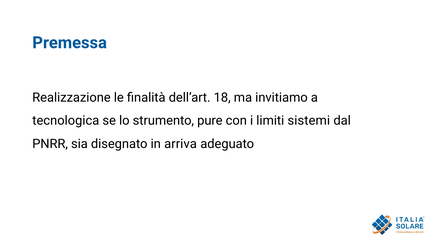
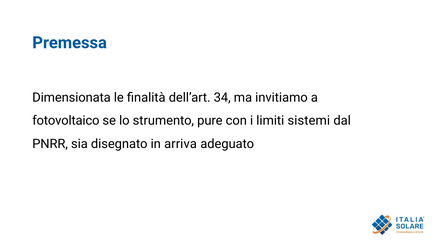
Realizzazione: Realizzazione -> Dimensionata (72, 98)
18: 18 -> 34 (222, 98)
tecnologica: tecnologica -> fotovoltaico (66, 121)
